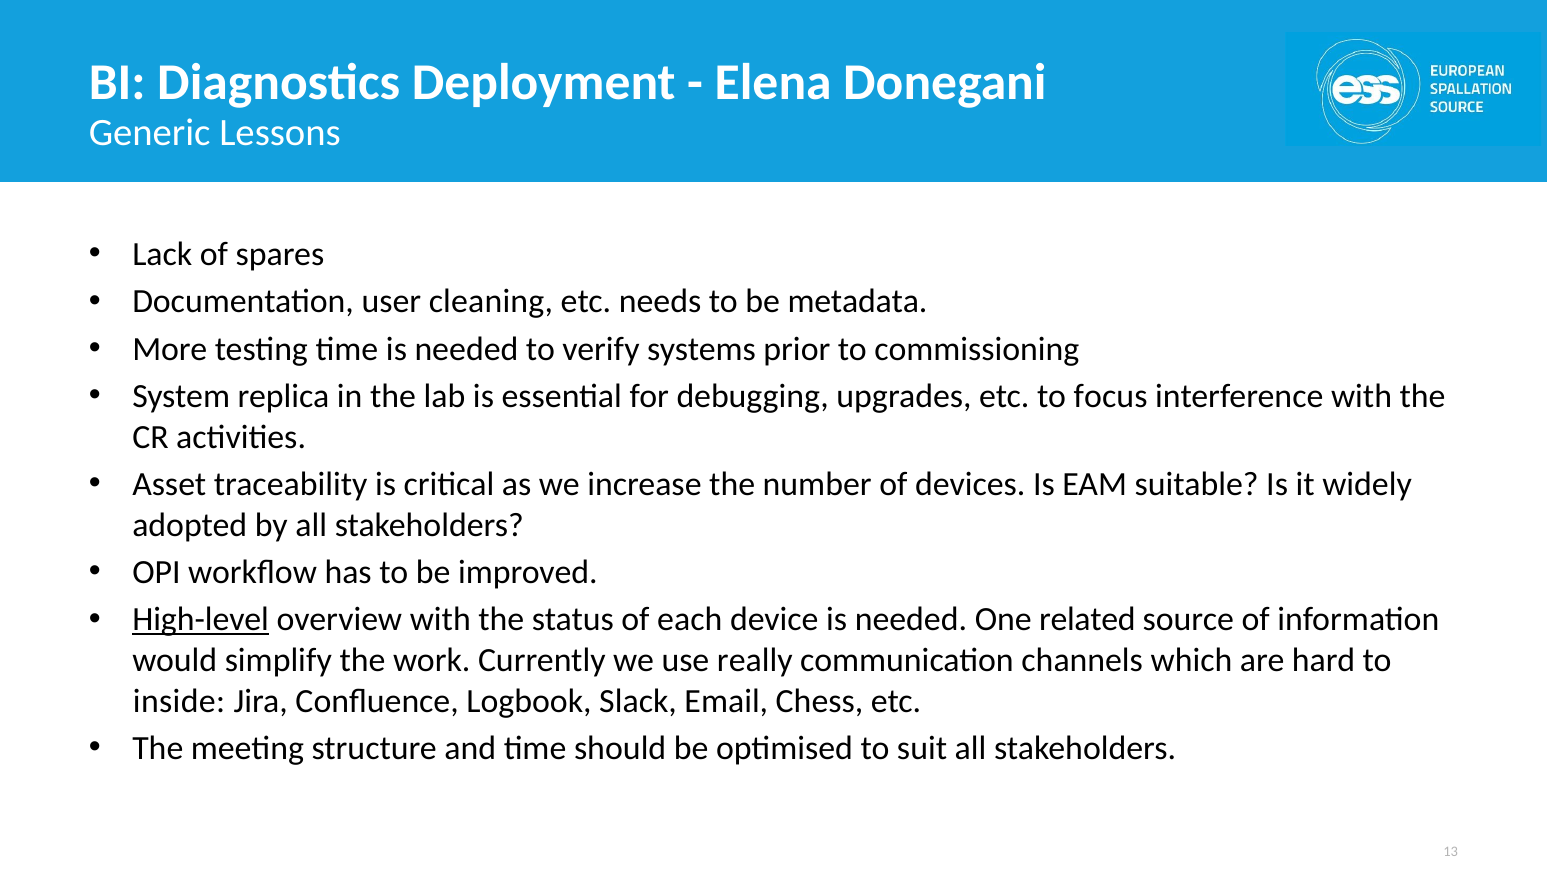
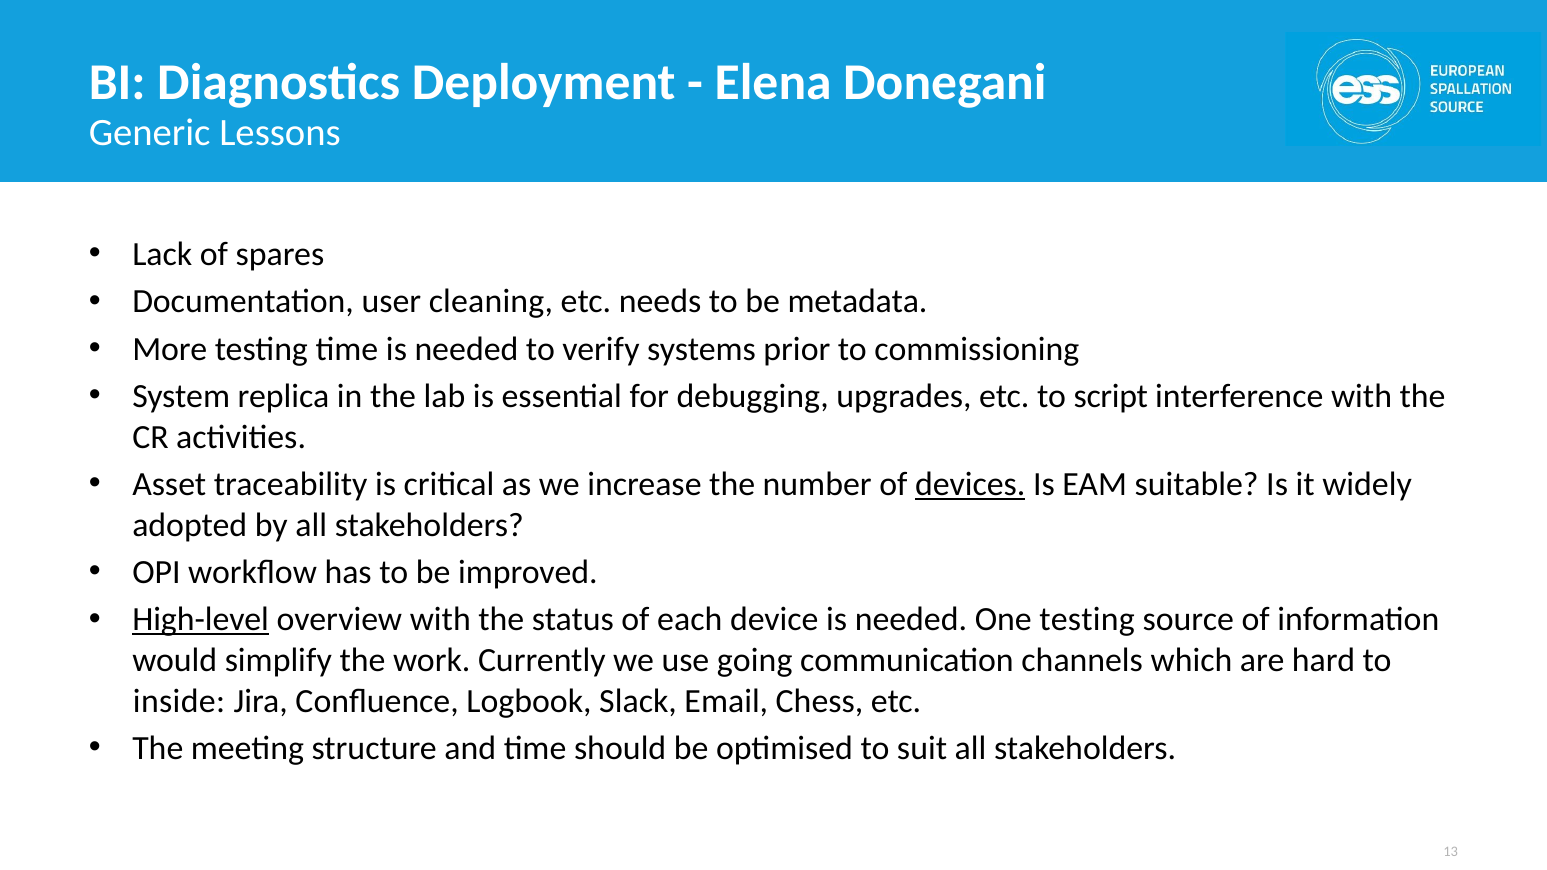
focus: focus -> script (1111, 397)
devices underline: none -> present (970, 485)
One related: related -> testing (1087, 620)
really: really -> going (755, 660)
